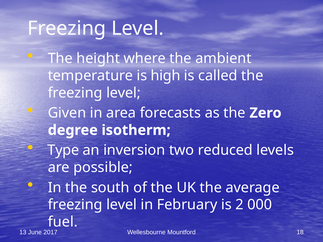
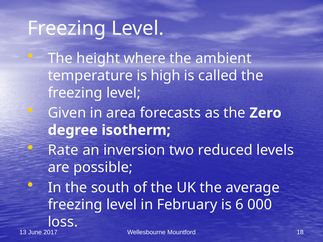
Type: Type -> Rate (63, 150)
2: 2 -> 6 (240, 205)
fuel: fuel -> loss (63, 222)
